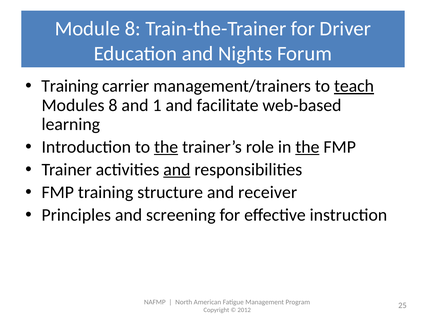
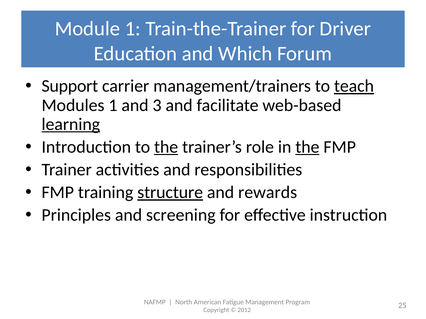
Module 8: 8 -> 1 (133, 29)
Nights: Nights -> Which (245, 54)
Training: Training -> Support (70, 86)
Modules 8: 8 -> 1 (113, 105)
1: 1 -> 3 (157, 105)
learning underline: none -> present (71, 124)
and underline: present -> none (177, 170)
structure underline: none -> present (170, 193)
receiver: receiver -> rewards (268, 193)
